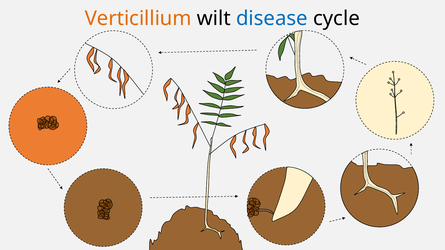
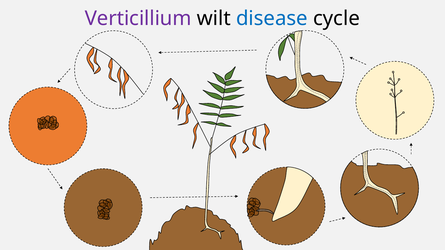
Verticillium colour: orange -> purple (138, 18)
